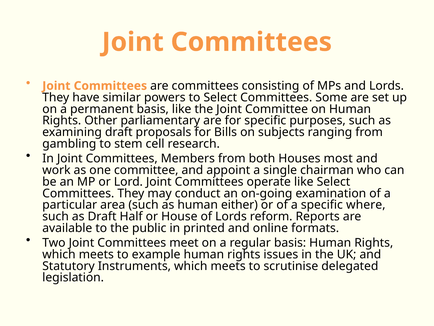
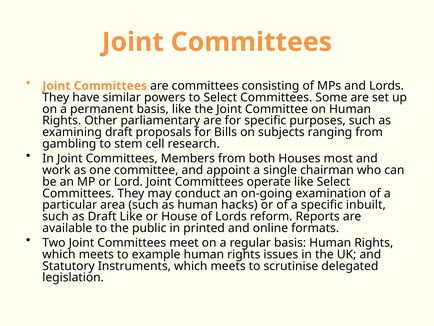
either: either -> hacks (239, 205)
where: where -> inbuilt (366, 205)
Draft Half: Half -> Like (131, 216)
